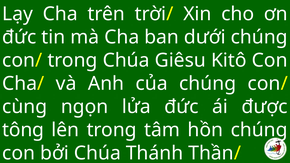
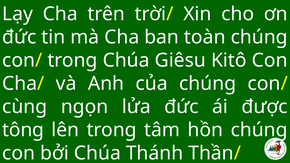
dưới: dưới -> toàn (205, 37)
